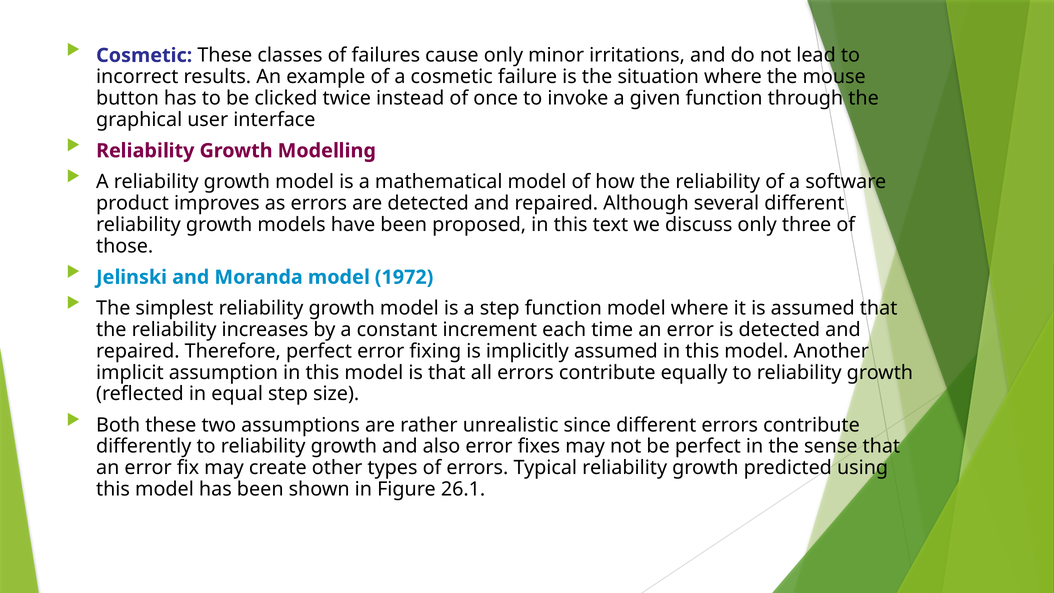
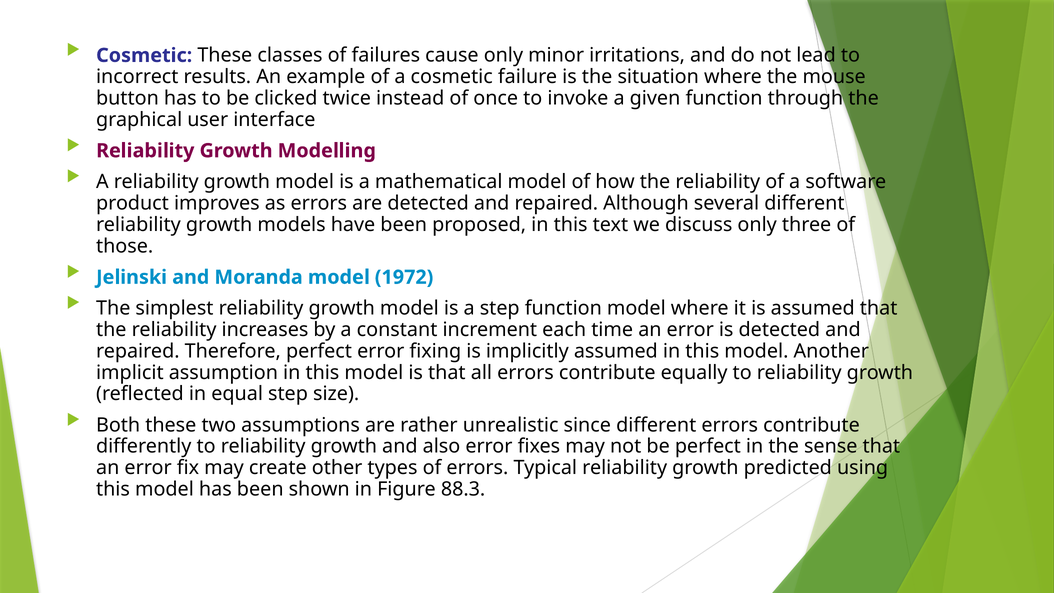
26.1: 26.1 -> 88.3 (463, 489)
